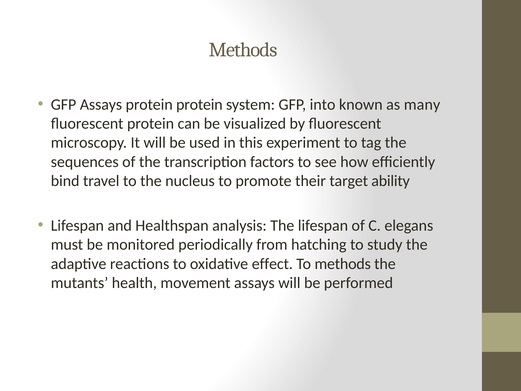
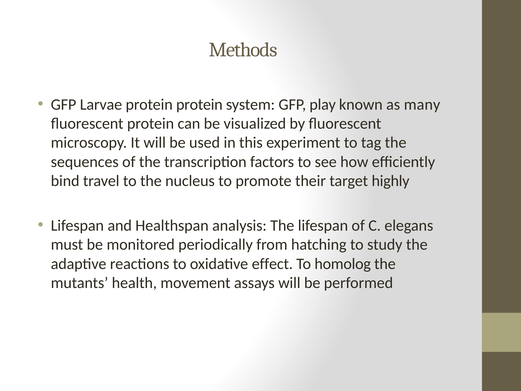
GFP Assays: Assays -> Larvae (101, 104)
into: into -> play (323, 104)
ability: ability -> highly (391, 181)
To methods: methods -> homolog (343, 264)
